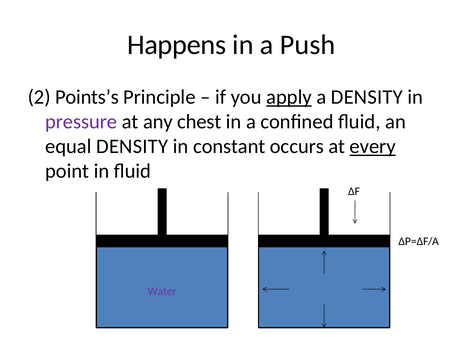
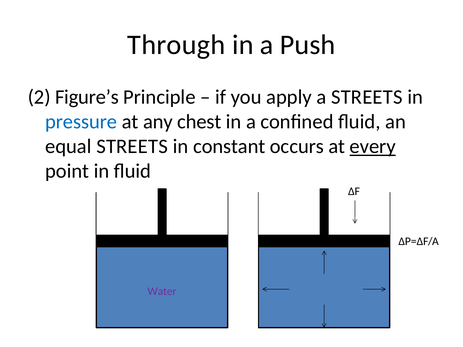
Happens: Happens -> Through (176, 45)
Points’s: Points’s -> Figure’s (87, 97)
apply underline: present -> none (289, 97)
a DENSITY: DENSITY -> STREETS (367, 97)
pressure colour: purple -> blue (81, 122)
equal DENSITY: DENSITY -> STREETS (132, 147)
